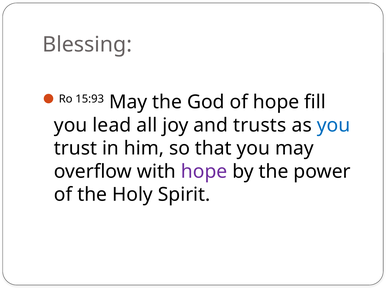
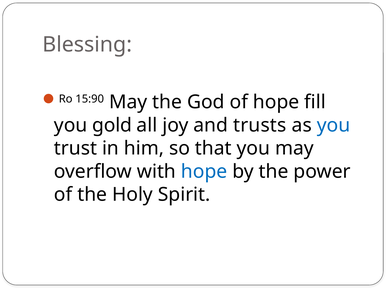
15:93: 15:93 -> 15:90 (90, 99)
lead: lead -> gold (112, 125)
hope colour: purple -> blue (204, 172)
